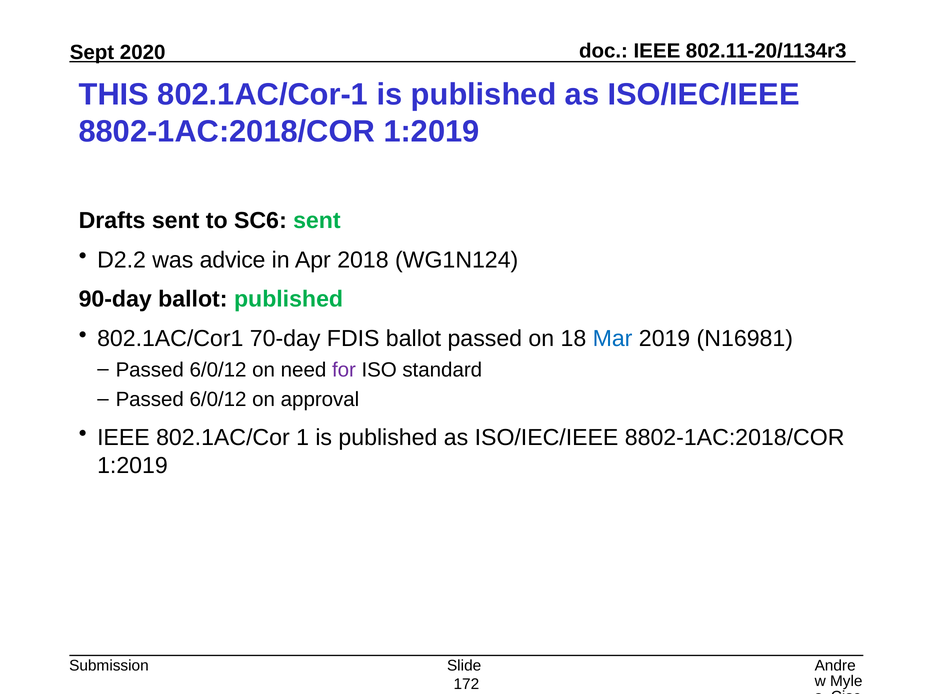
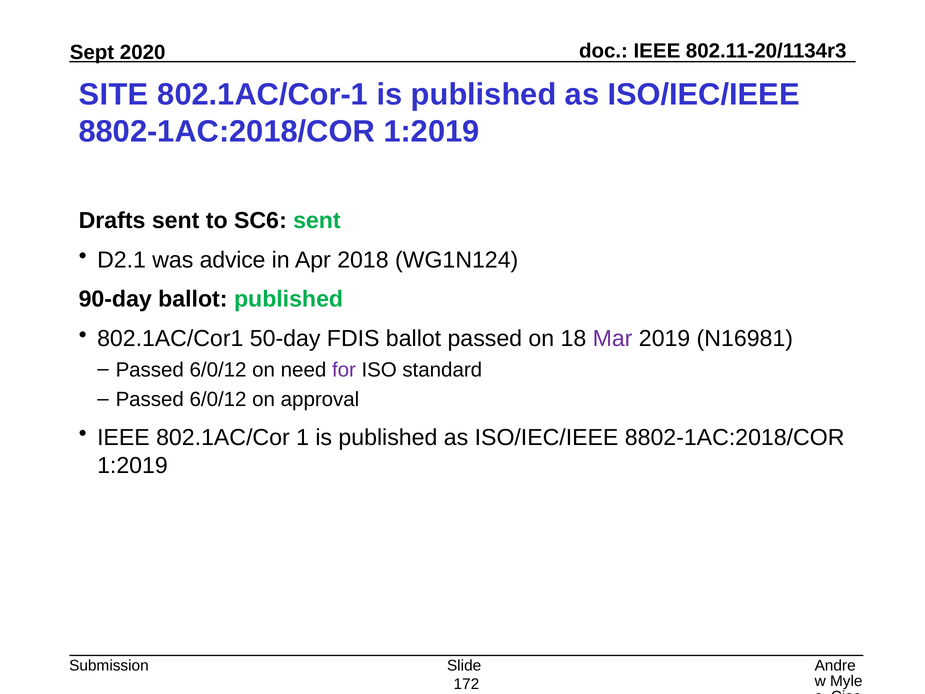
THIS: THIS -> SITE (114, 95)
D2.2: D2.2 -> D2.1 (122, 260)
70-day: 70-day -> 50-day (285, 339)
Mar colour: blue -> purple (613, 339)
